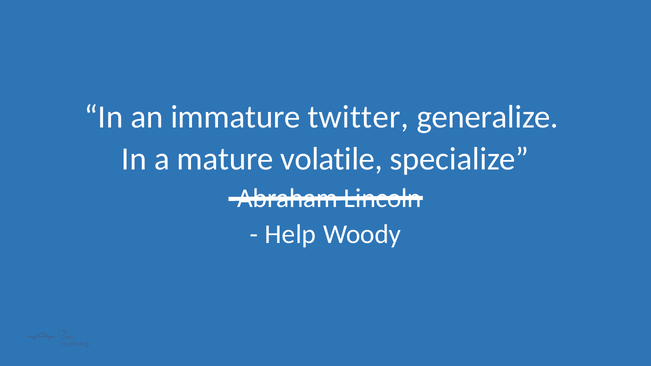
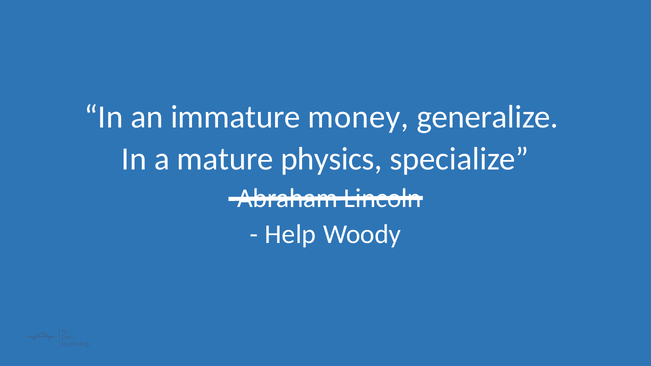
twitter: twitter -> money (358, 117)
volatile: volatile -> physics (331, 159)
